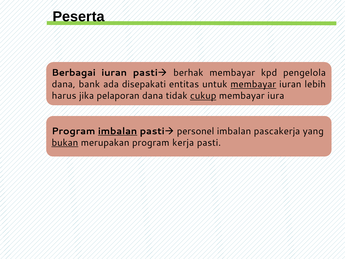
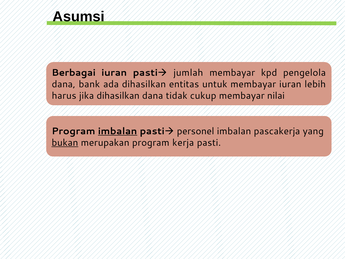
Peserta: Peserta -> Asumsi (79, 17)
berhak: berhak -> jumlah (188, 73)
ada disepakati: disepakati -> dihasilkan (144, 84)
membayar underline: present -> none (253, 84)
jika pelaporan: pelaporan -> dihasilkan (118, 96)
cukup underline: present -> none (203, 96)
iura: iura -> nilai (276, 96)
